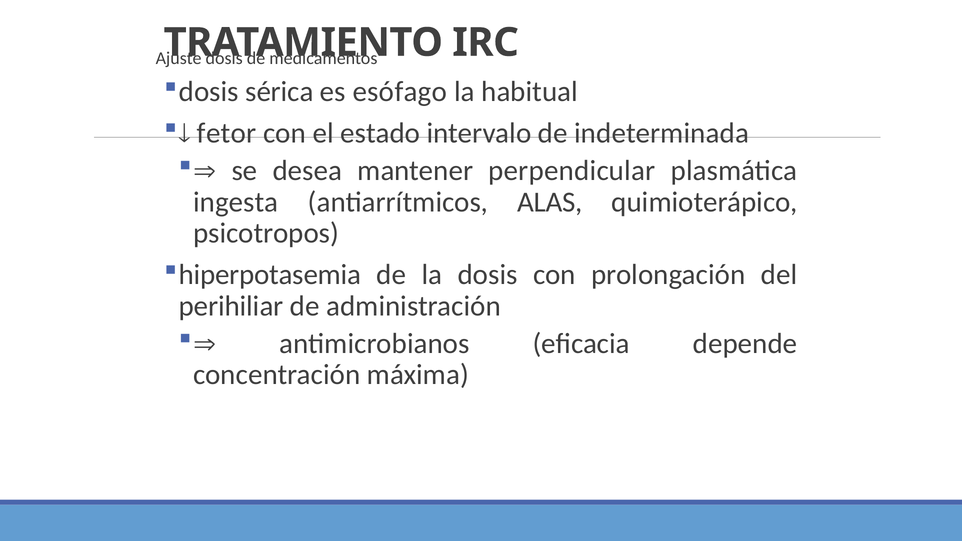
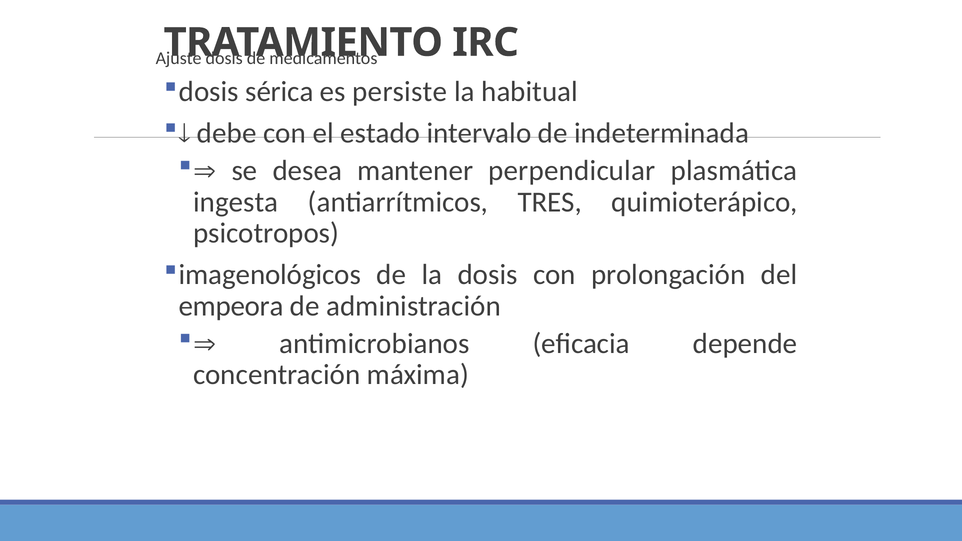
esófago: esófago -> persiste (400, 92)
fetor: fetor -> debe (227, 133)
ALAS: ALAS -> TRES (550, 202)
hiperpotasemia: hiperpotasemia -> imagenológicos (270, 275)
perihiliar: perihiliar -> empeora (231, 306)
